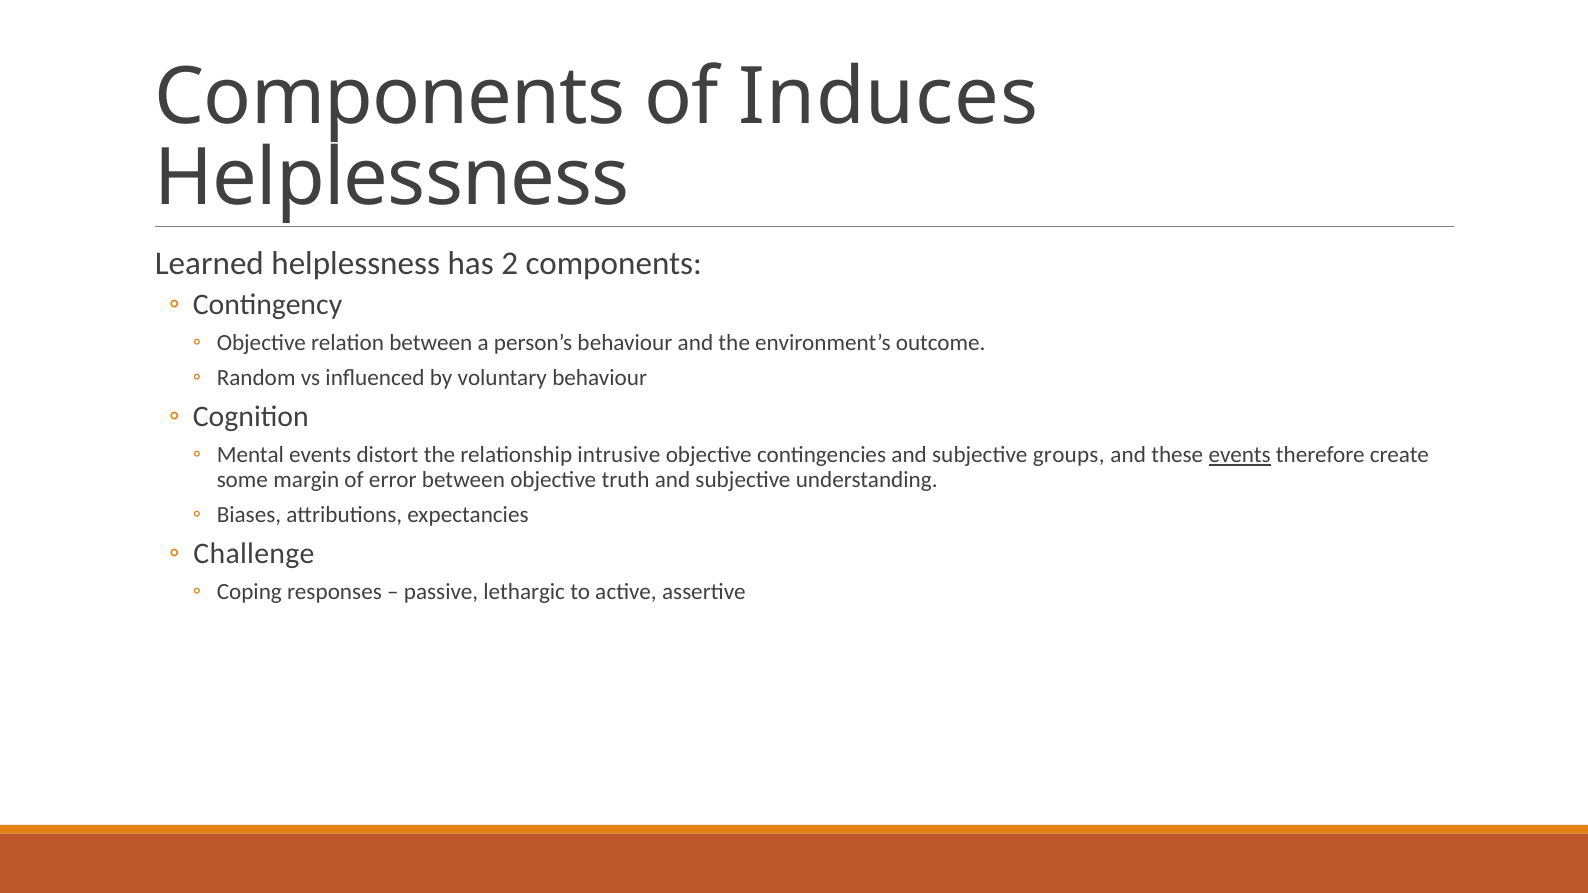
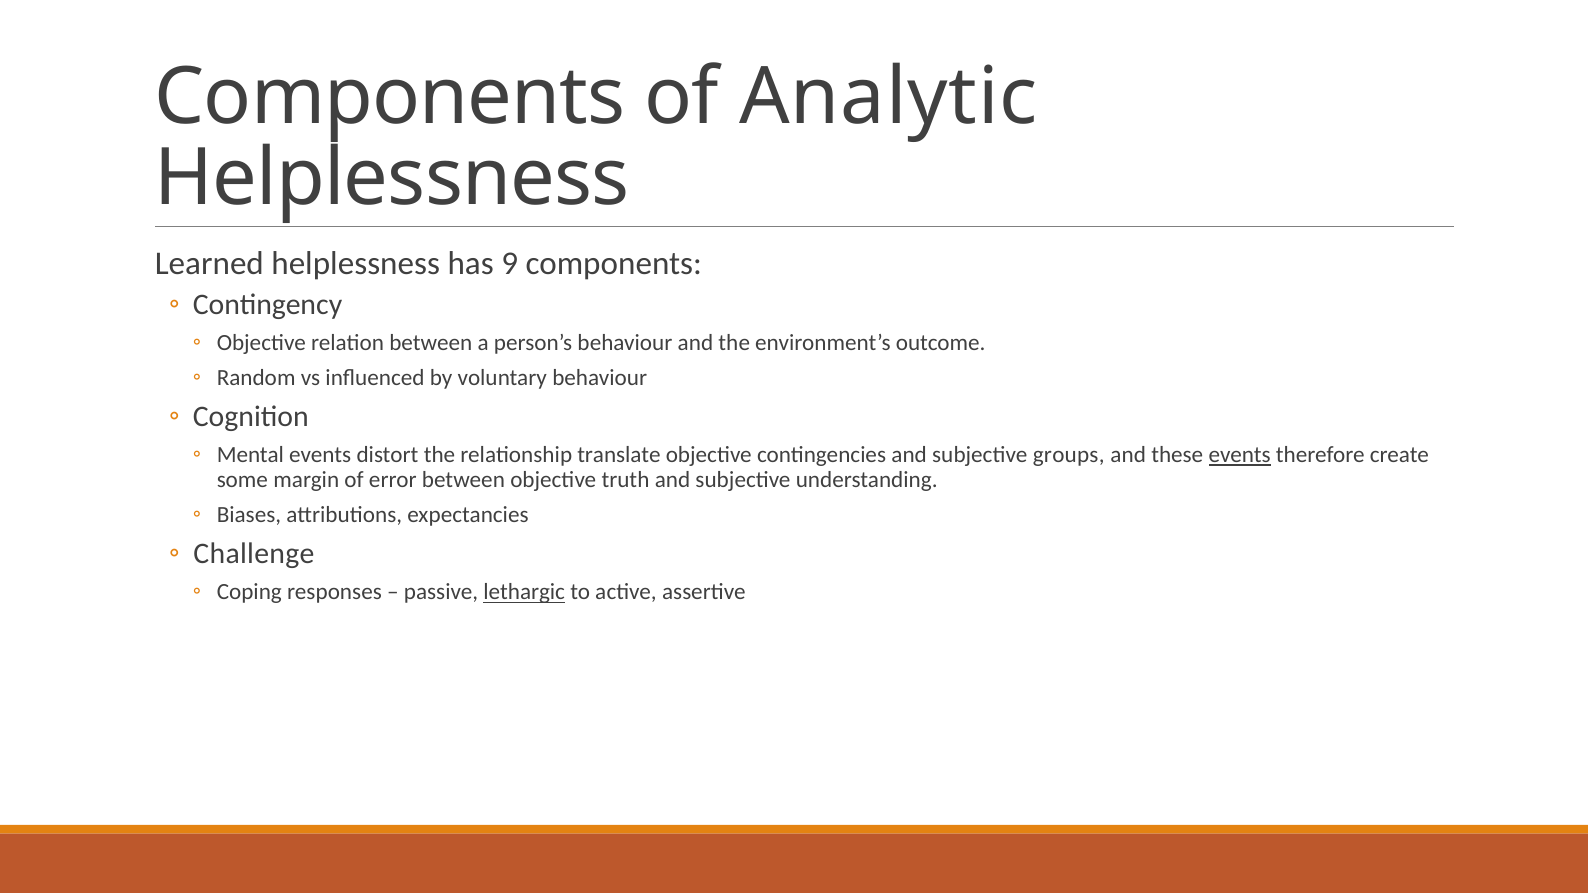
Induces: Induces -> Analytic (888, 97)
2: 2 -> 9 (510, 264)
intrusive: intrusive -> translate (619, 455)
lethargic underline: none -> present (524, 592)
